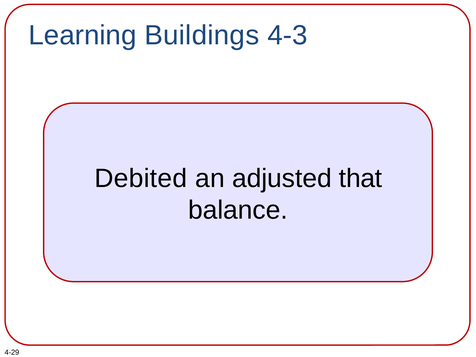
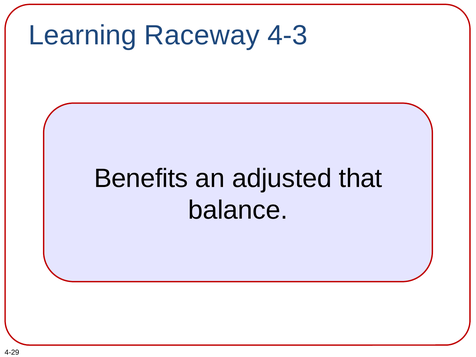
Buildings: Buildings -> Raceway (202, 35)
Debited: Debited -> Benefits (141, 178)
